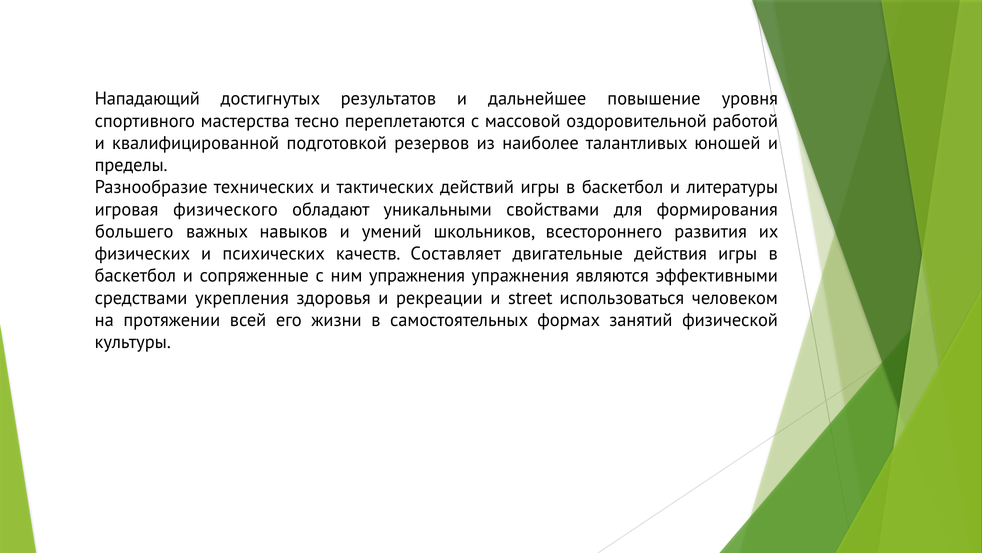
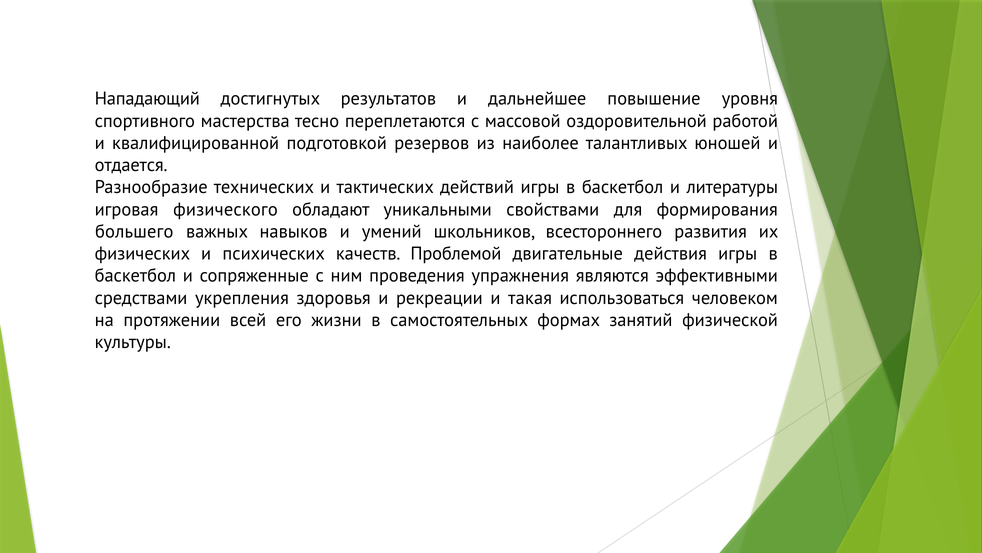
пределы: пределы -> отдается (131, 165)
Составляет: Составляет -> Проблемой (456, 253)
ним упражнения: упражнения -> проведения (417, 276)
street: street -> такая (530, 298)
